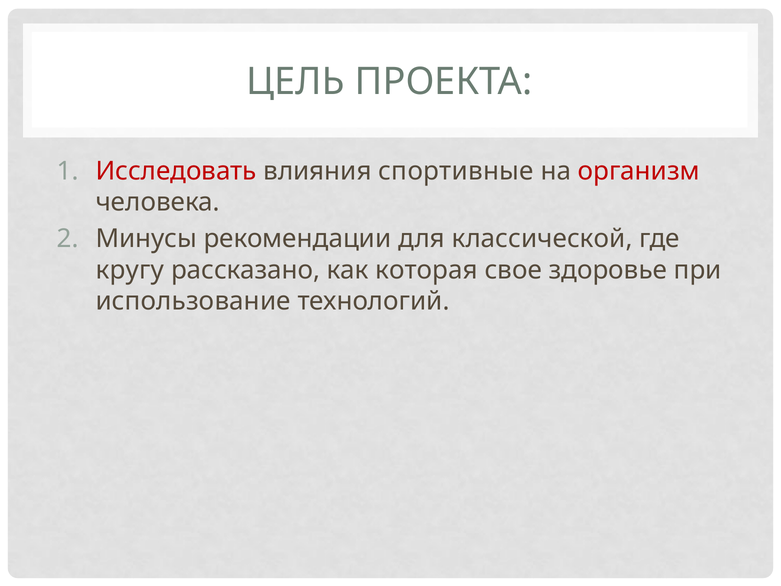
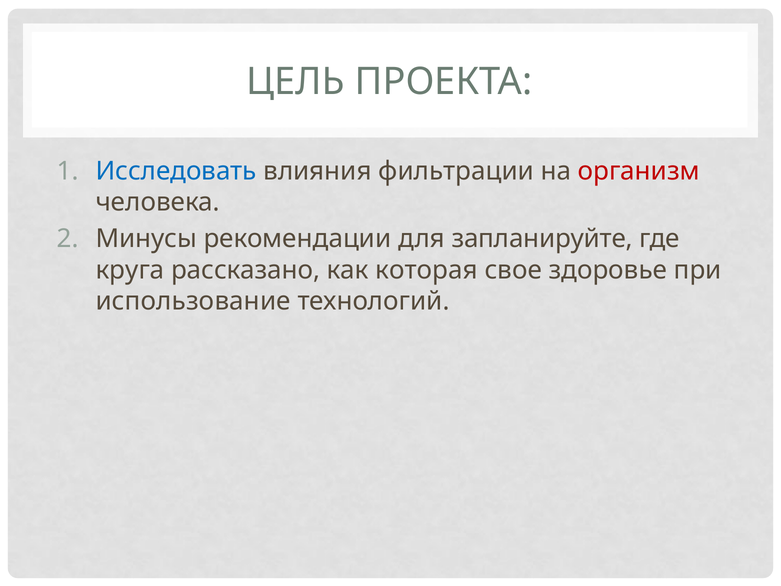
Исследовать colour: red -> blue (176, 171)
спортивные: спортивные -> фильтрации (456, 171)
классической: классической -> запланируйте (542, 239)
кругу: кругу -> круга (130, 270)
